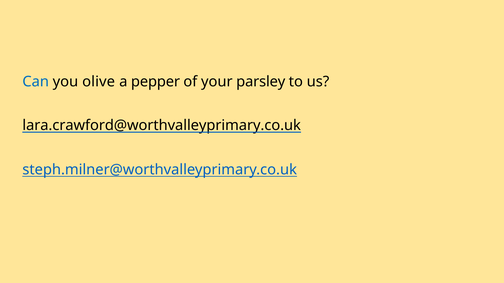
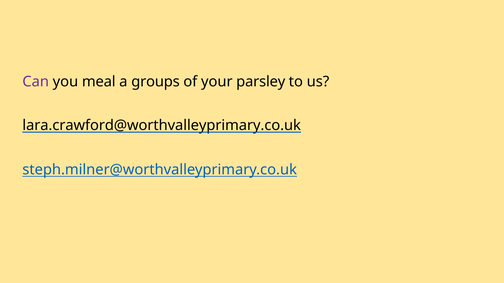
Can colour: blue -> purple (36, 82)
olive: olive -> meal (99, 82)
pepper: pepper -> groups (156, 82)
